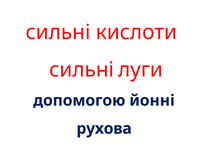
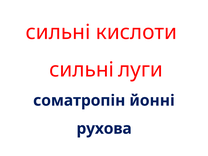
допомогою: допомогою -> соматропін (79, 101)
